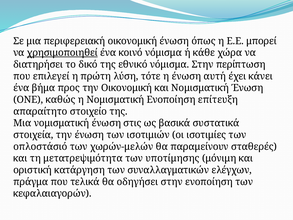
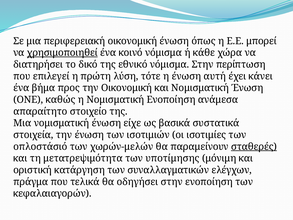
επίτευξη: επίτευξη -> ανάμεσα (218, 100)
στις: στις -> είχε (132, 123)
σταθερές underline: none -> present (254, 146)
